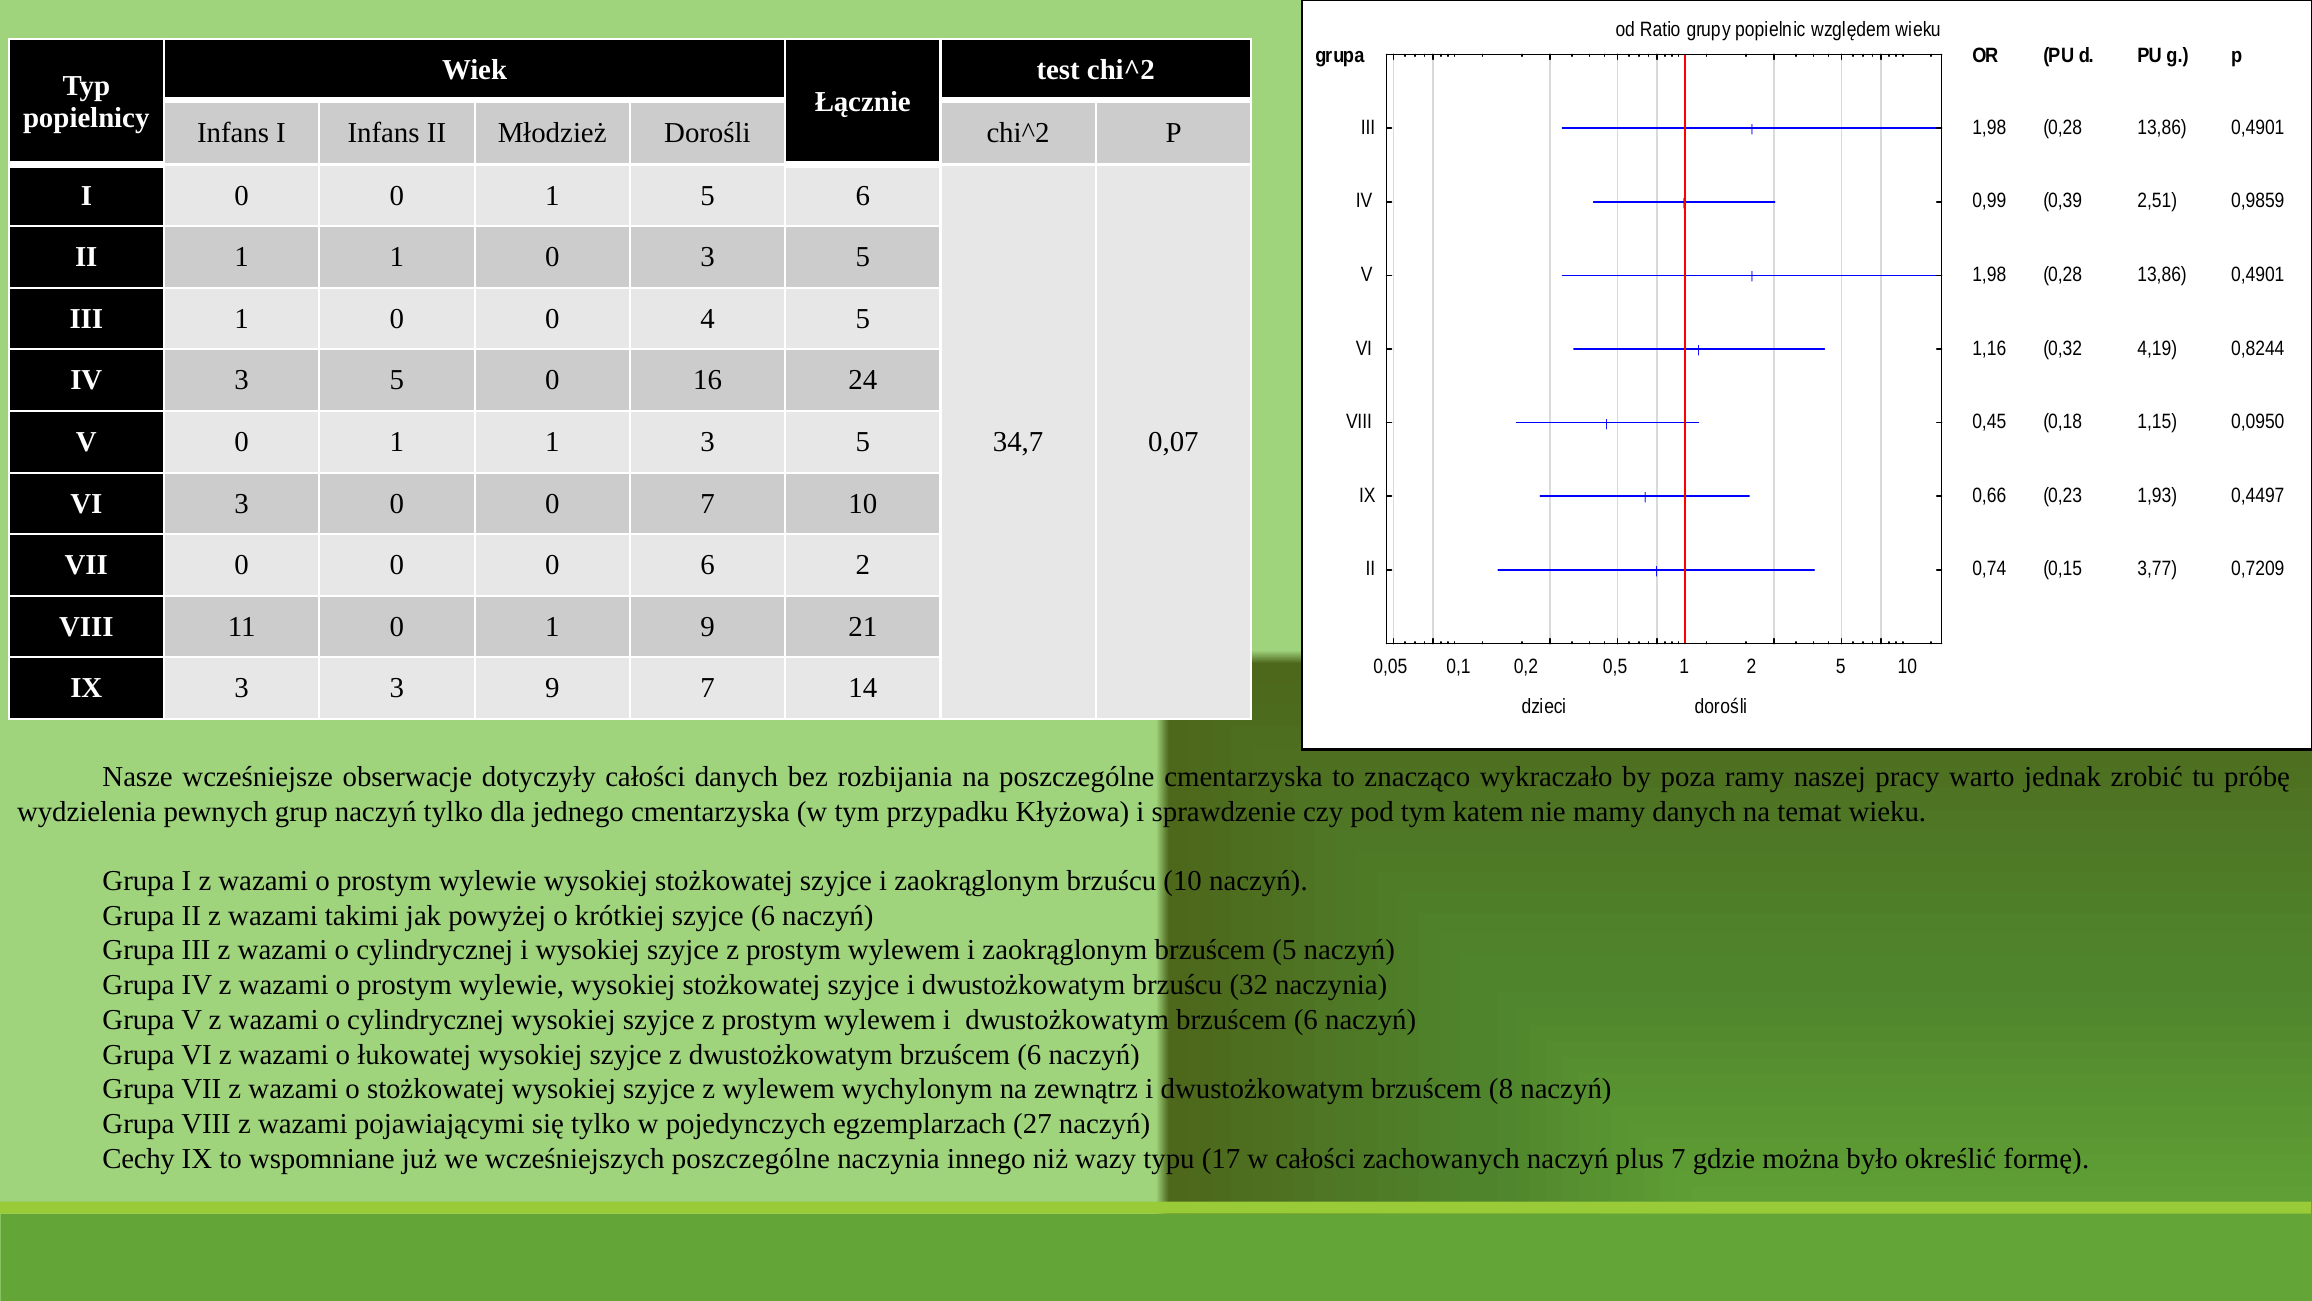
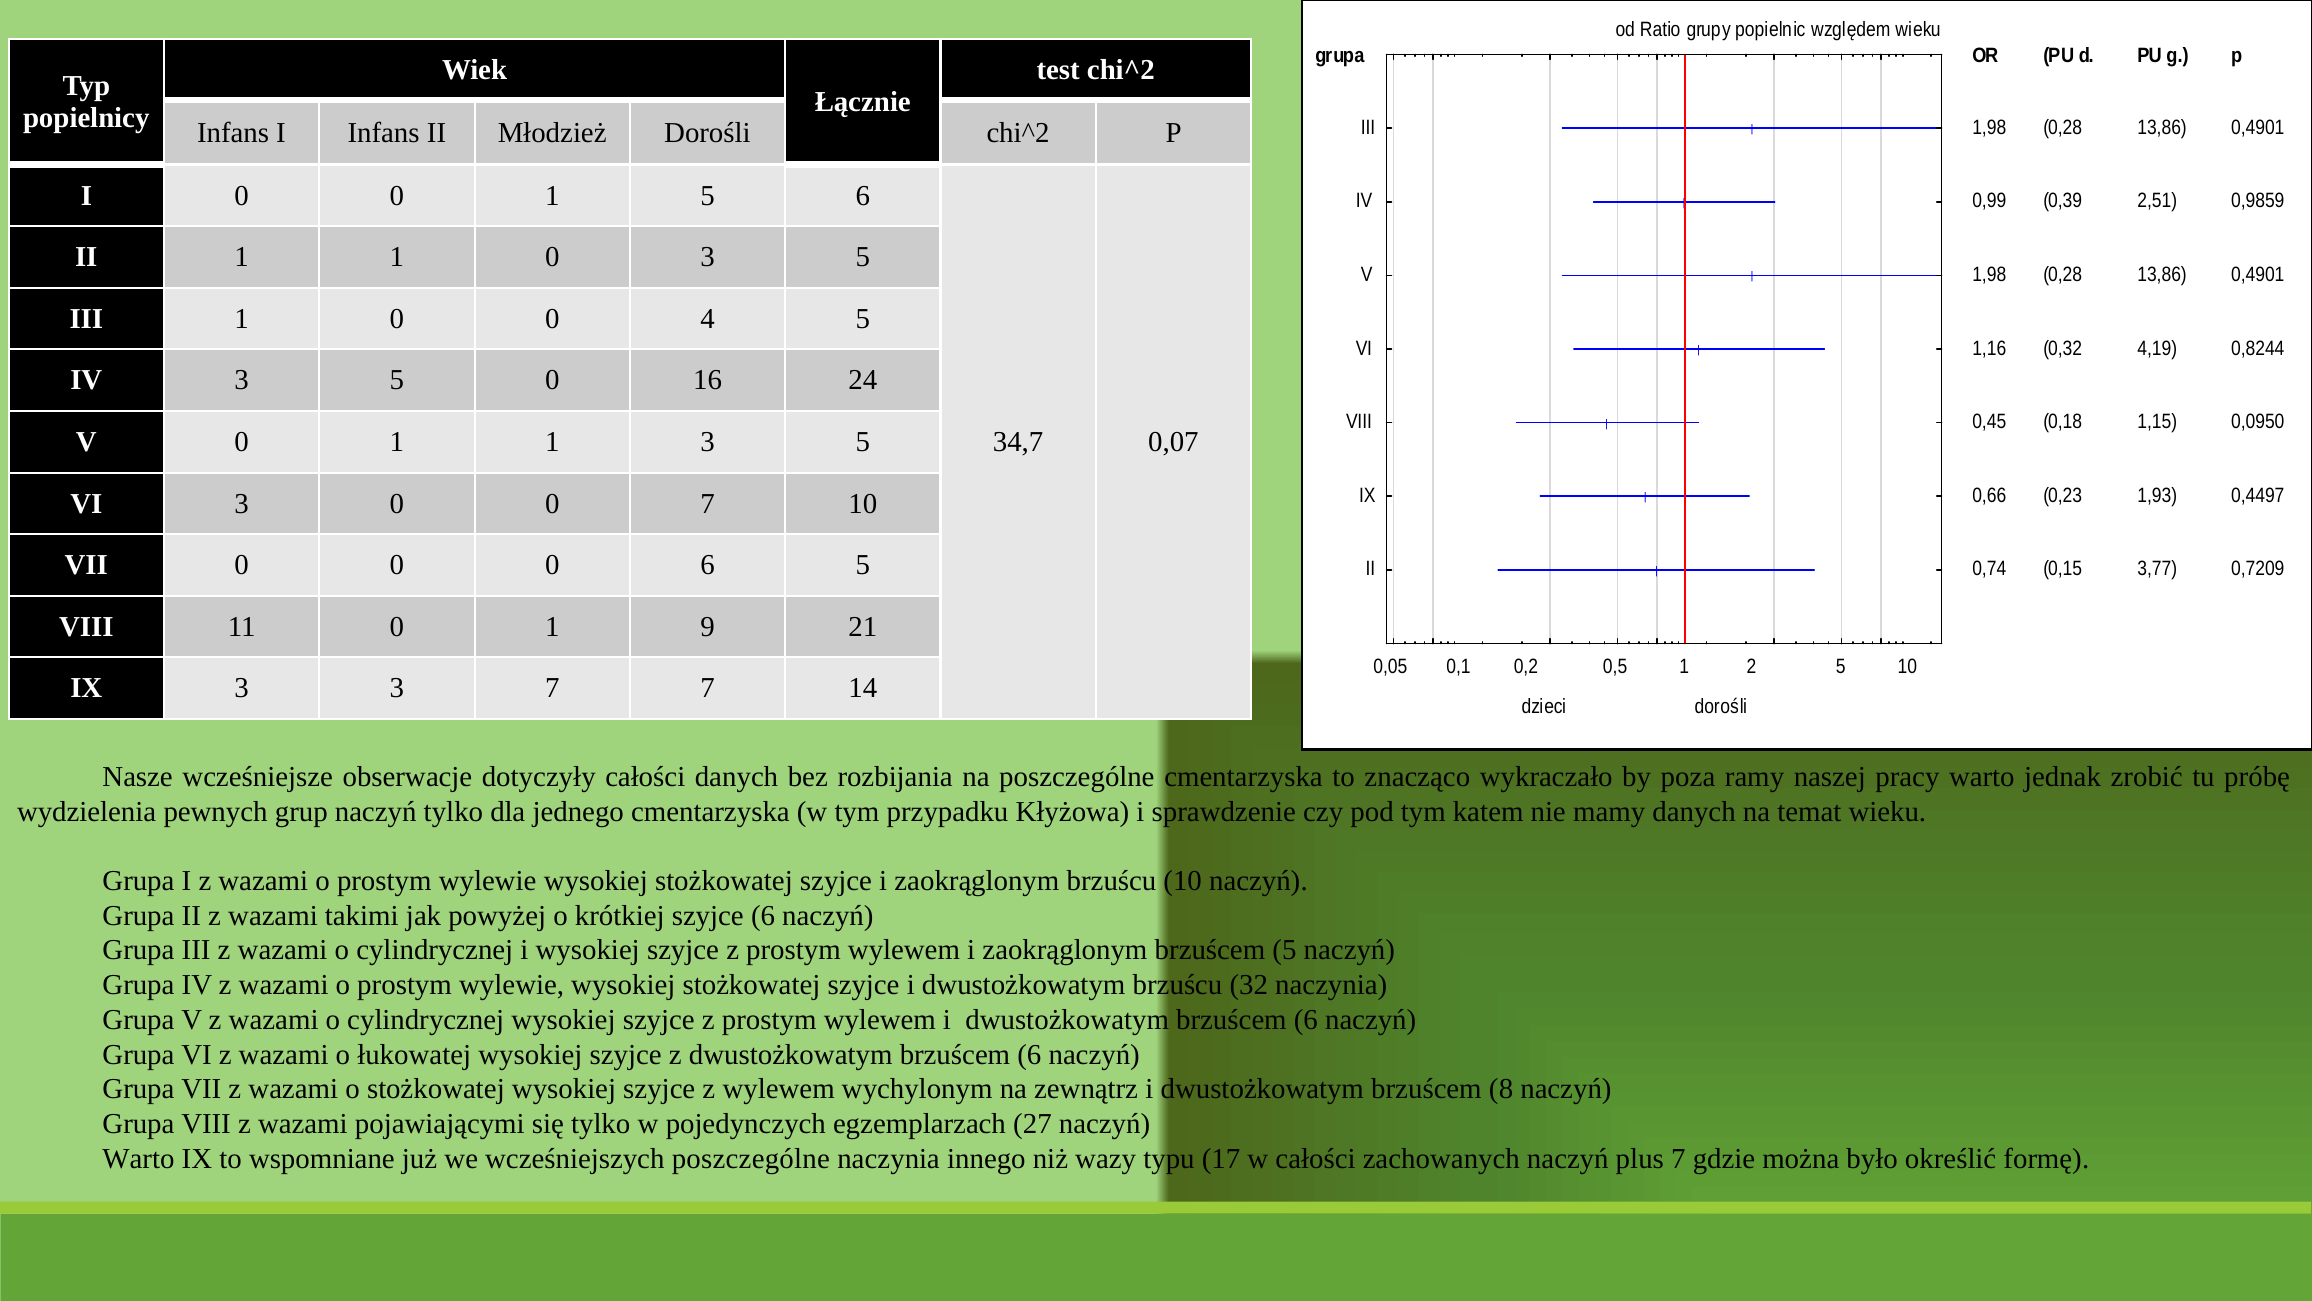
6 2: 2 -> 5 (863, 565)
3 9: 9 -> 7 (552, 688)
Cechy: Cechy -> Warto (138, 1158)
